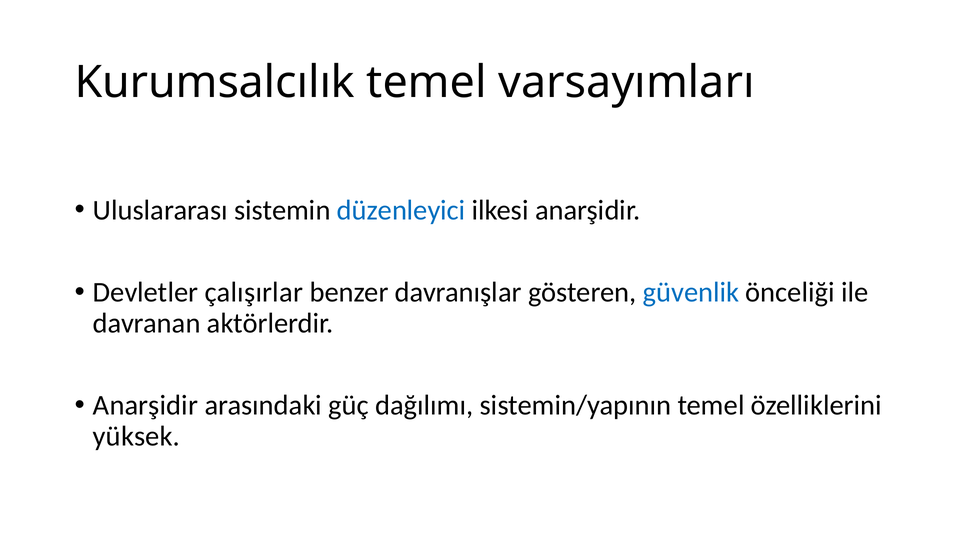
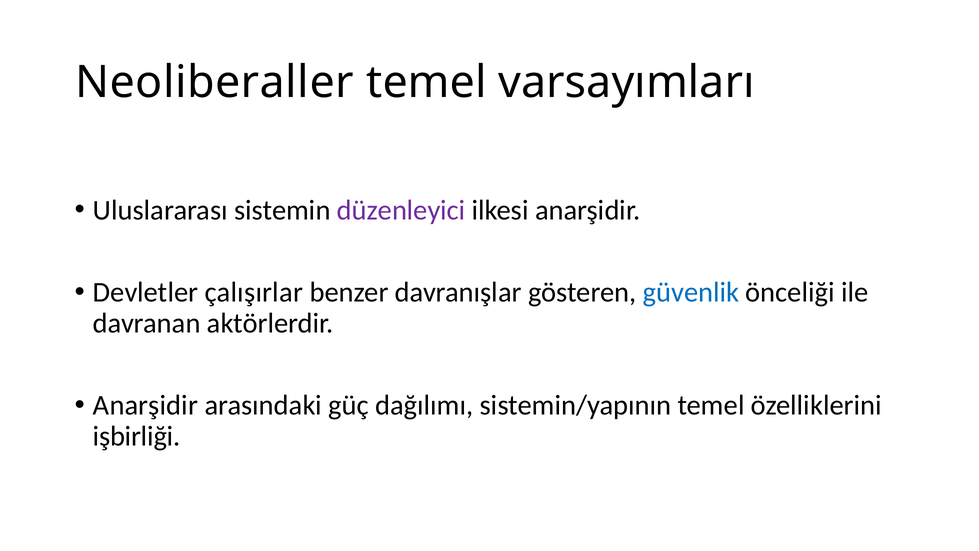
Kurumsalcılık: Kurumsalcılık -> Neoliberaller (214, 82)
düzenleyici colour: blue -> purple (401, 210)
yüksek: yüksek -> işbirliği (137, 436)
